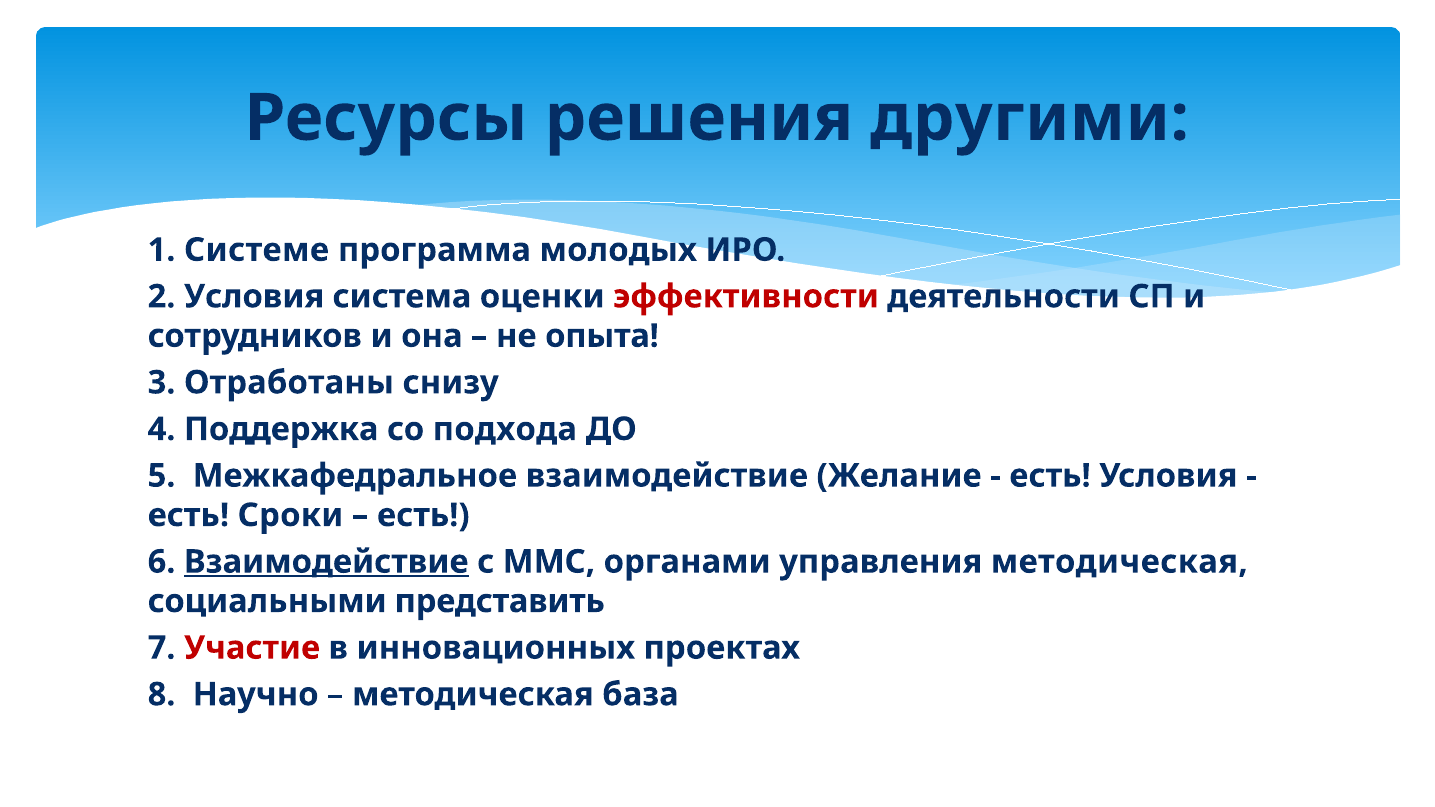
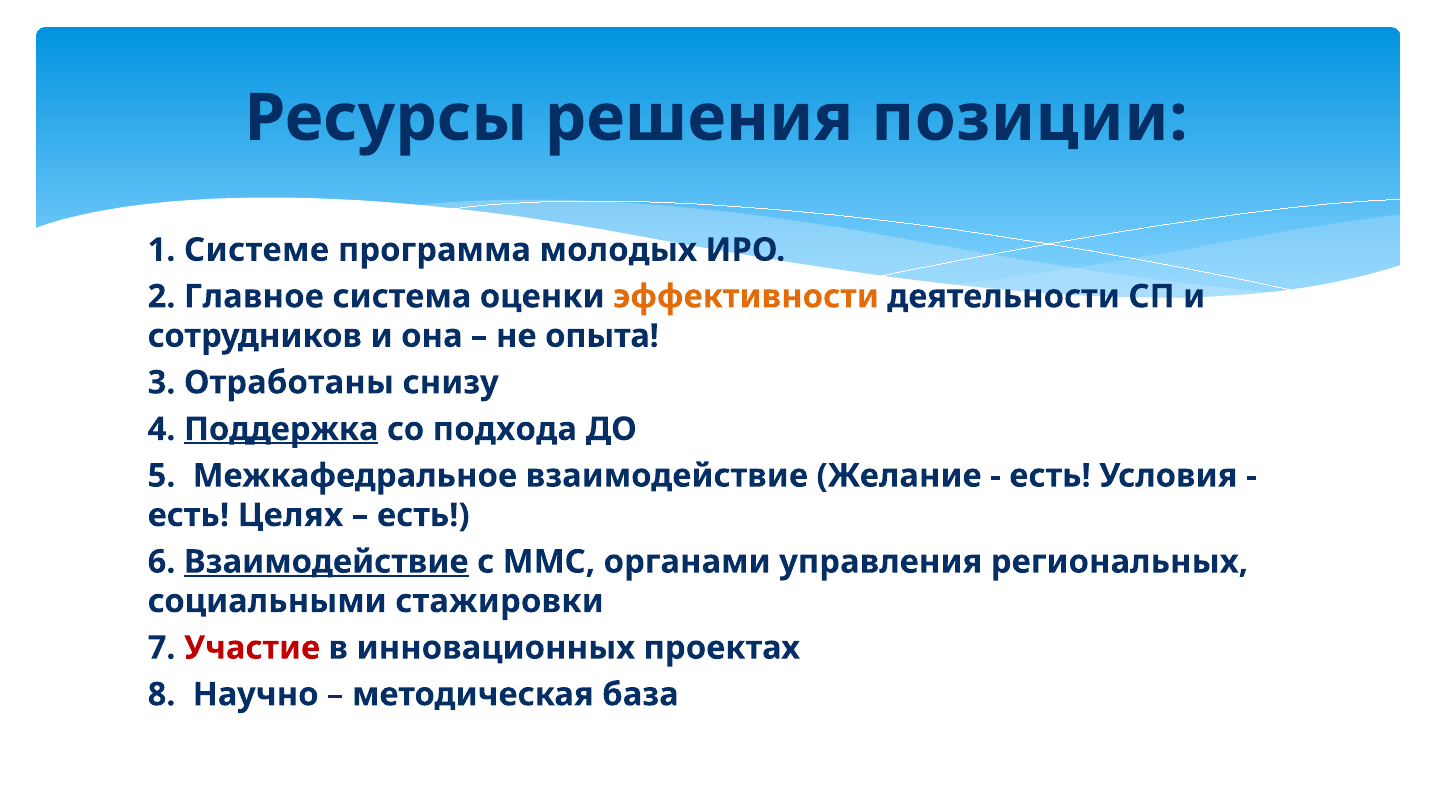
другими: другими -> позиции (1030, 118)
2 Условия: Условия -> Главное (254, 297)
эффективности colour: red -> orange (746, 297)
Поддержка underline: none -> present (281, 429)
Сроки: Сроки -> Целях (290, 515)
управления методическая: методическая -> региональных (1119, 562)
представить: представить -> стажировки (500, 601)
